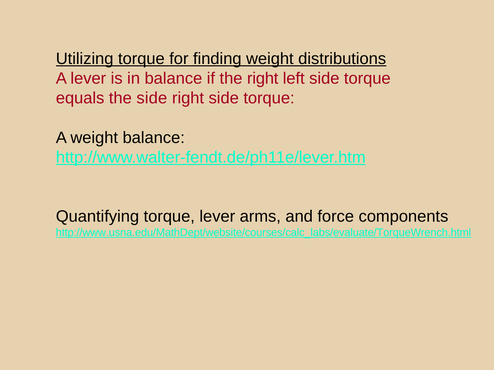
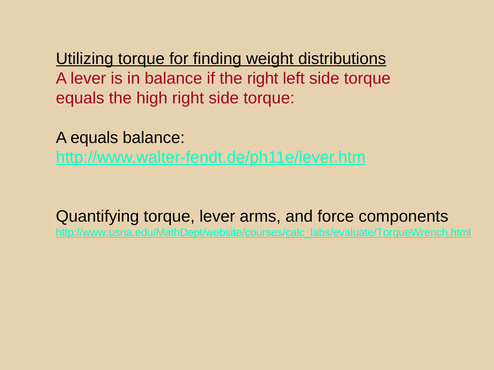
the side: side -> high (152, 98)
A weight: weight -> equals (94, 138)
